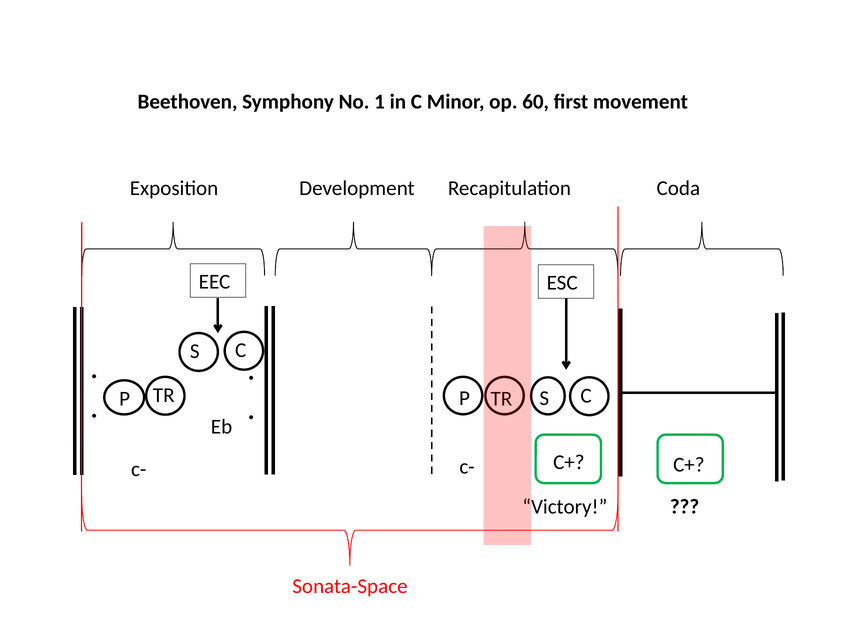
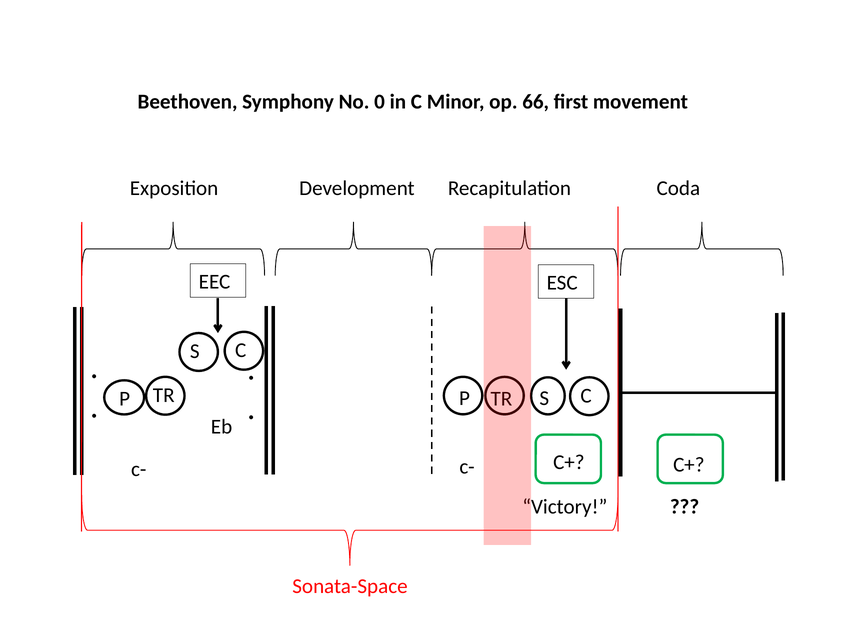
1: 1 -> 0 (380, 102)
60: 60 -> 66 (536, 102)
